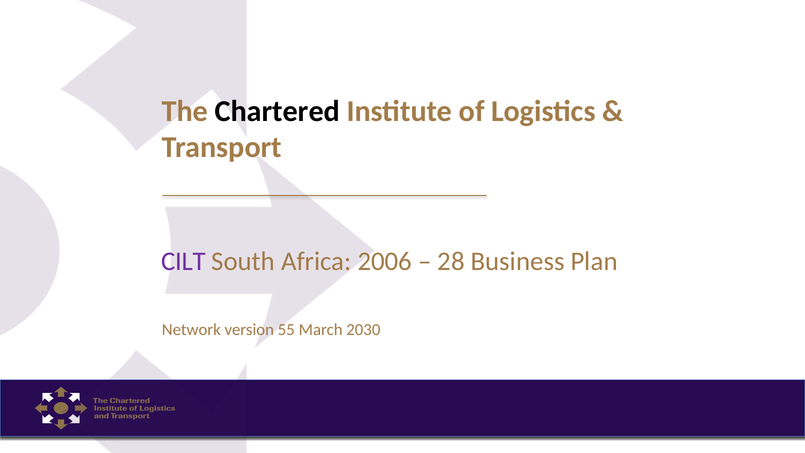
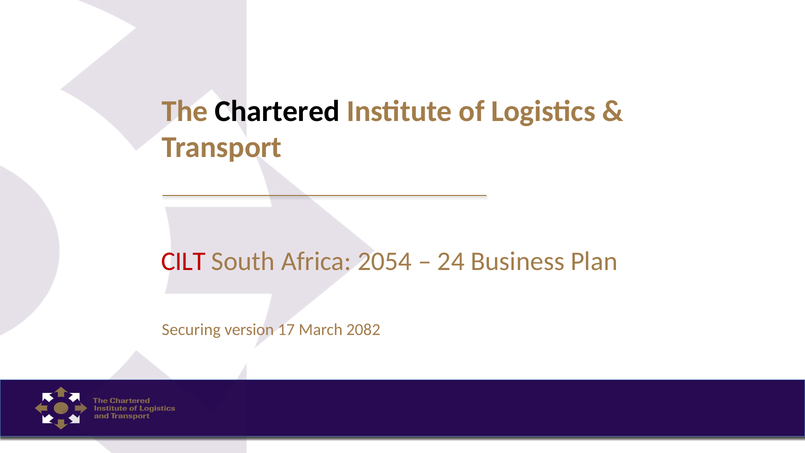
CILT colour: purple -> red (184, 261)
2006: 2006 -> 2054 (385, 261)
28: 28 -> 24 (451, 261)
Network: Network -> Securing (191, 330)
55: 55 -> 17 (286, 330)
2030: 2030 -> 2082 (363, 330)
